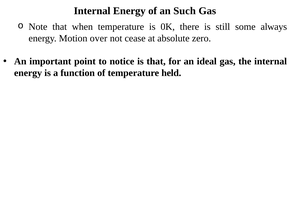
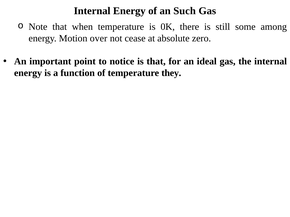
always: always -> among (274, 27)
held: held -> they (171, 73)
